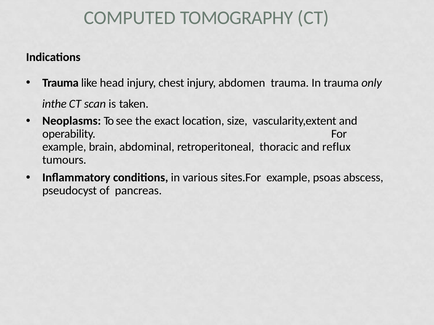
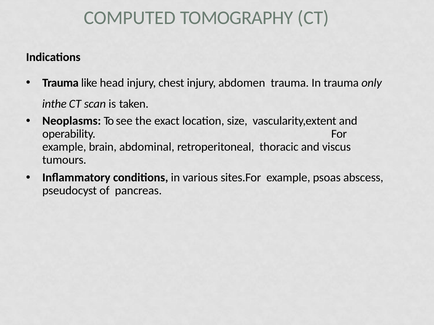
reflux: reflux -> viscus (337, 147)
